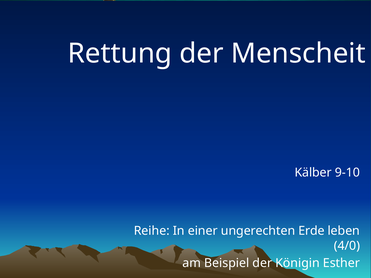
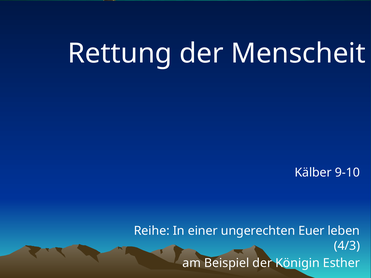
Erde: Erde -> Euer (311, 231)
4/0: 4/0 -> 4/3 (347, 246)
